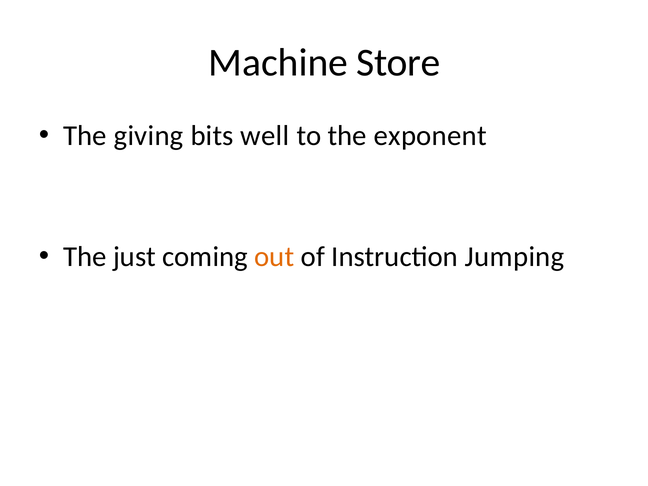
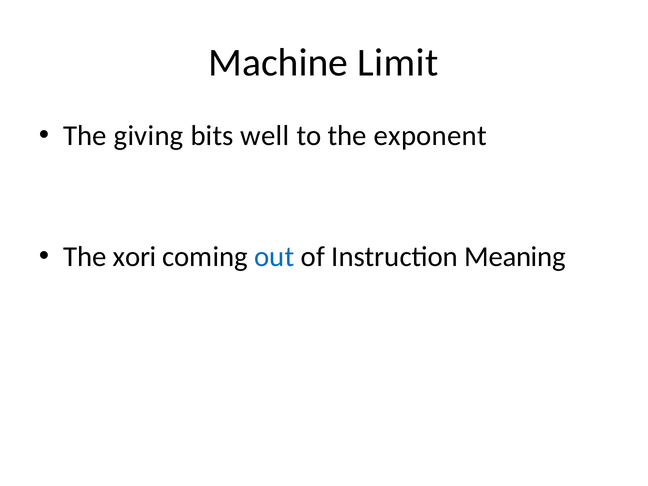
Store: Store -> Limit (398, 63)
just: just -> xori (135, 257)
out colour: orange -> blue (274, 257)
Jumping: Jumping -> Meaning (515, 257)
